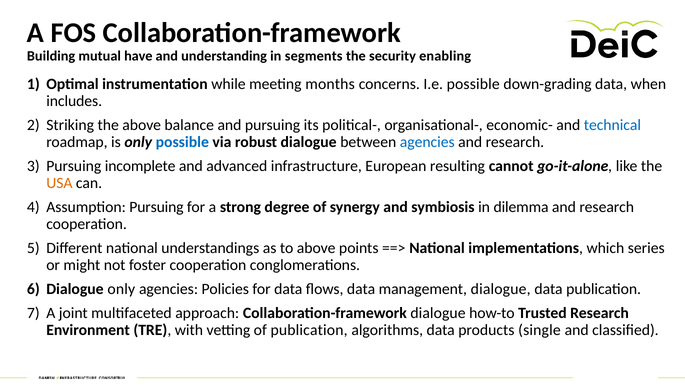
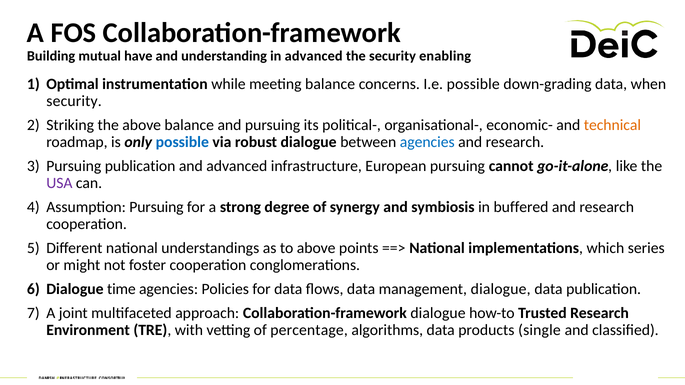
in segments: segments -> advanced (314, 56)
meeting months: months -> balance (330, 84)
includes: includes -> security (74, 101)
technical colour: blue -> orange (612, 125)
Pursuing incomplete: incomplete -> publication (140, 166)
European resulting: resulting -> pursuing (457, 166)
USA colour: orange -> purple (59, 183)
dilemma: dilemma -> buffered (521, 207)
Dialogue only: only -> time (121, 289)
of publication: publication -> percentage (309, 330)
